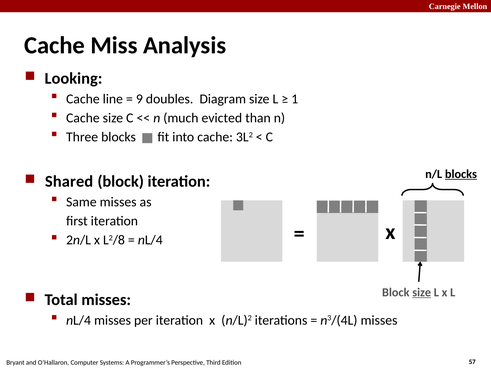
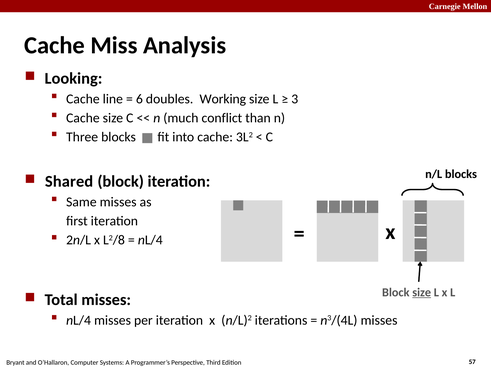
9: 9 -> 6 (139, 99)
Diagram: Diagram -> Working (223, 99)
1: 1 -> 3 (295, 99)
evicted: evicted -> conflict (222, 118)
blocks underline: present -> none (461, 174)
